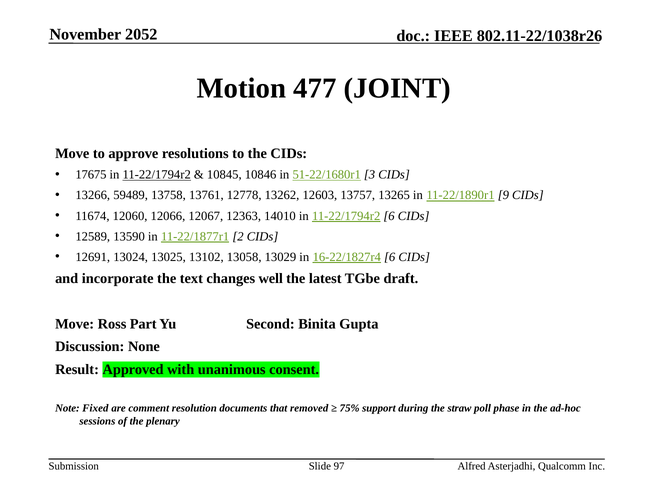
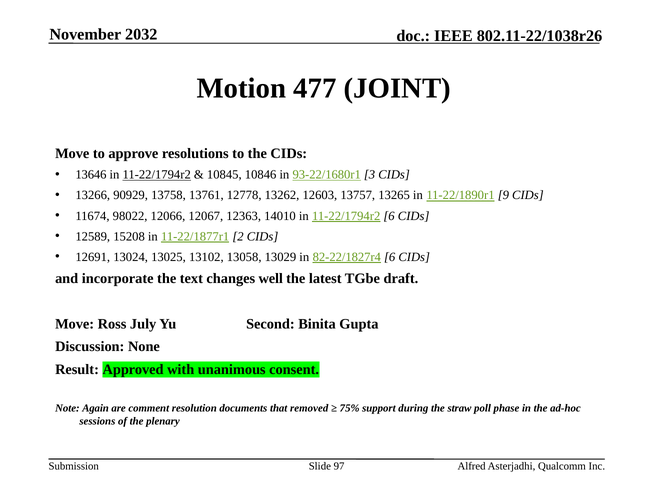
2052: 2052 -> 2032 (141, 34)
17675: 17675 -> 13646 (91, 175)
51-22/1680r1: 51-22/1680r1 -> 93-22/1680r1 (327, 175)
59489: 59489 -> 90929 (131, 195)
12060: 12060 -> 98022 (130, 216)
13590: 13590 -> 15208 (129, 236)
16-22/1827r4: 16-22/1827r4 -> 82-22/1827r4 (347, 257)
Part: Part -> July (143, 324)
Fixed: Fixed -> Again (96, 408)
